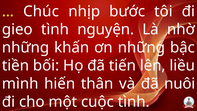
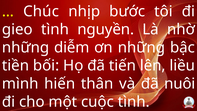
nguyện: nguyện -> nguyền (106, 29)
khấn: khấn -> diễm (72, 47)
